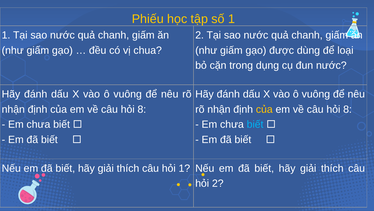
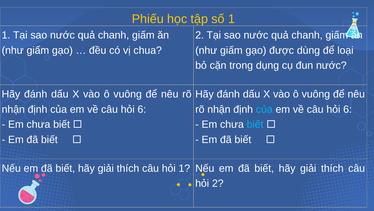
8: 8 -> 6 (142, 109)
của colour: yellow -> light blue (264, 109)
8: 8 -> 6 (348, 109)
